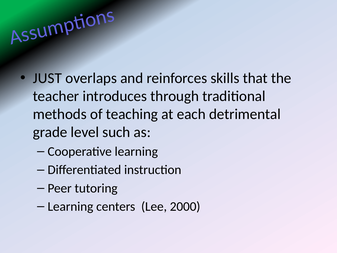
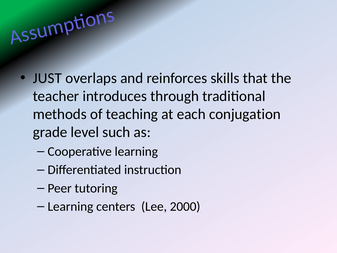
detrimental: detrimental -> conjugation (245, 114)
